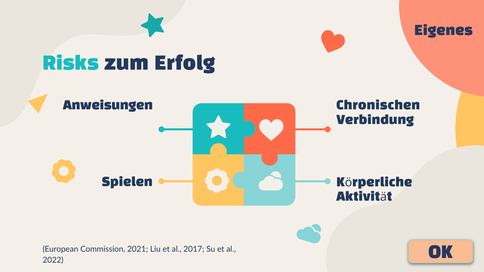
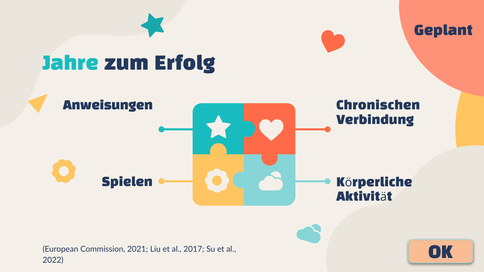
Eigenes: Eigenes -> Geplant (444, 31)
Risks: Risks -> Jahre (71, 64)
